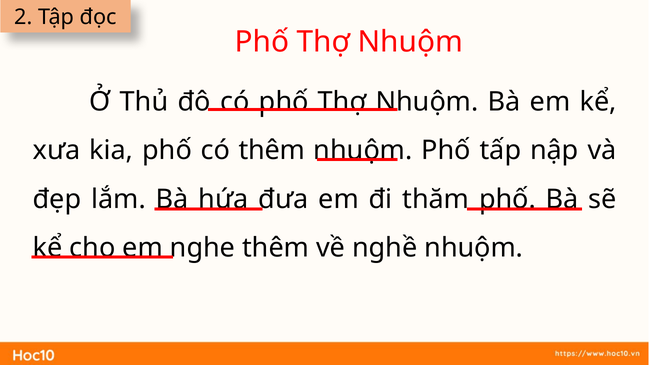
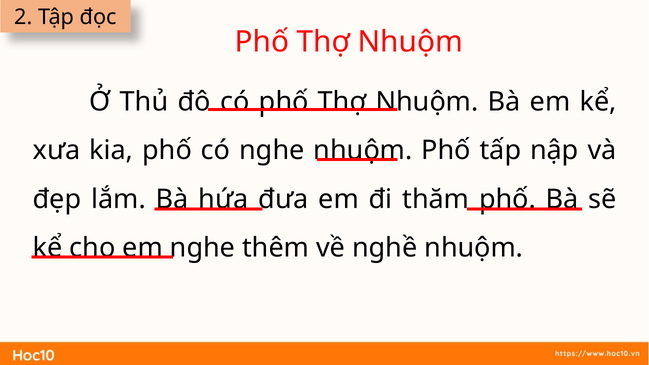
có thêm: thêm -> nghe (272, 150)
